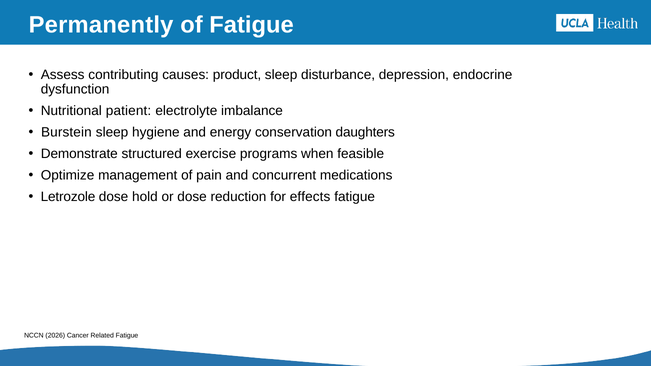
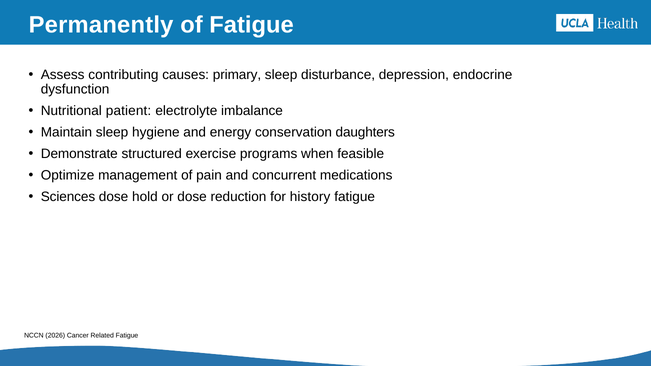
product: product -> primary (237, 75)
Burstein: Burstein -> Maintain (66, 132)
Letrozole: Letrozole -> Sciences (68, 197)
effects: effects -> history (310, 197)
